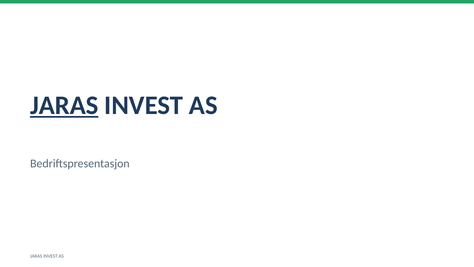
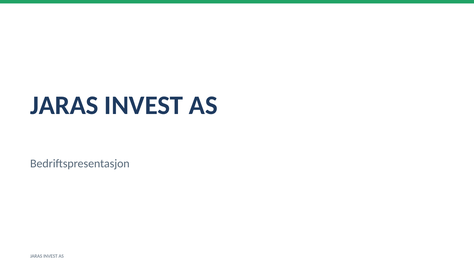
JARAS underline: present -> none (64, 105)
